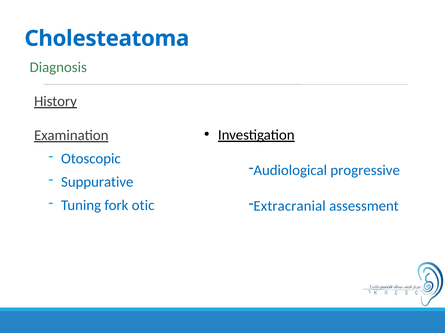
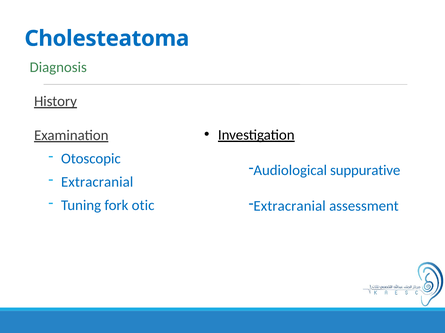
progressive: progressive -> suppurative (365, 171)
Suppurative: Suppurative -> Extracranial (97, 182)
